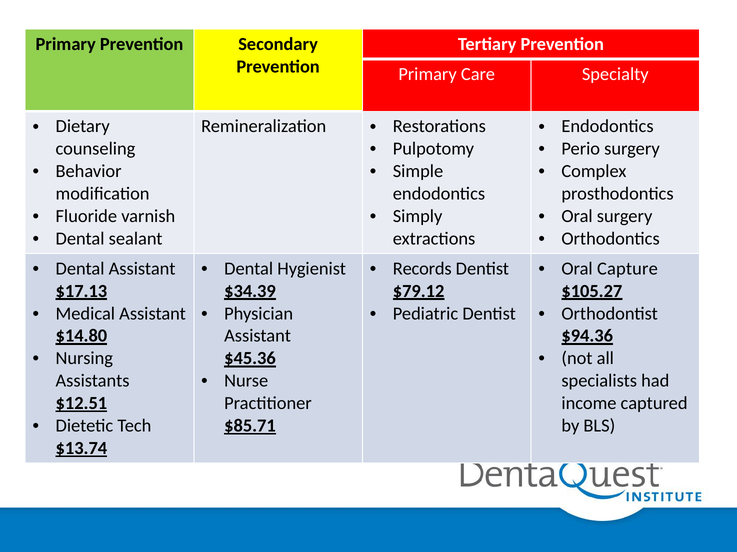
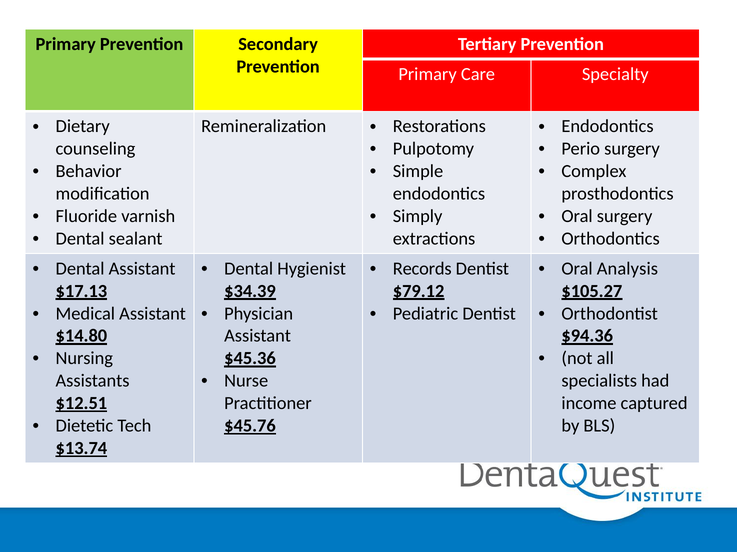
Capture: Capture -> Analysis (627, 269)
$85.71: $85.71 -> $45.76 (250, 426)
